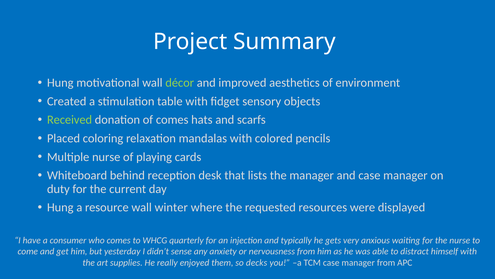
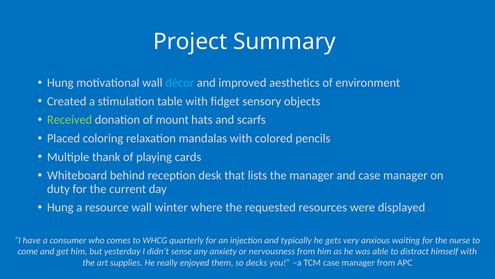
décor colour: light green -> light blue (180, 83)
of comes: comes -> mount (172, 120)
Multiple nurse: nurse -> thank (106, 157)
